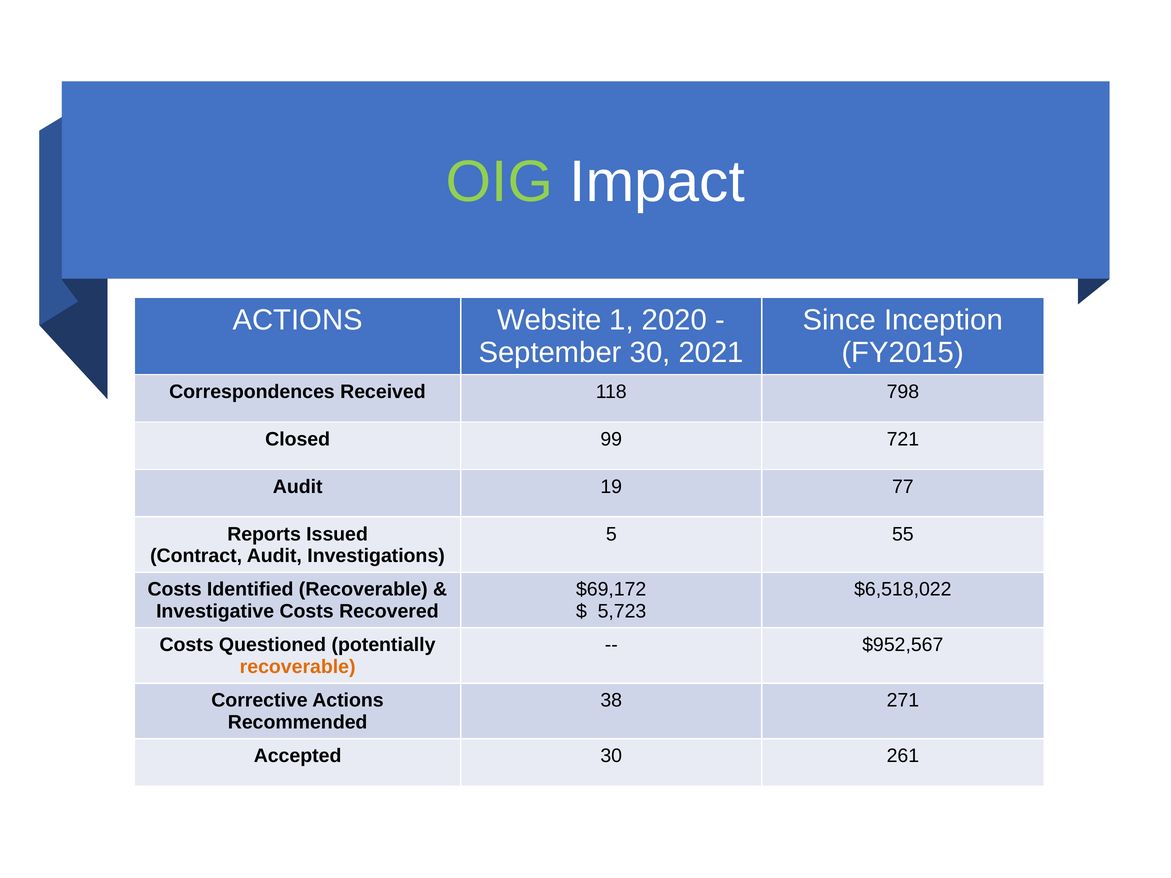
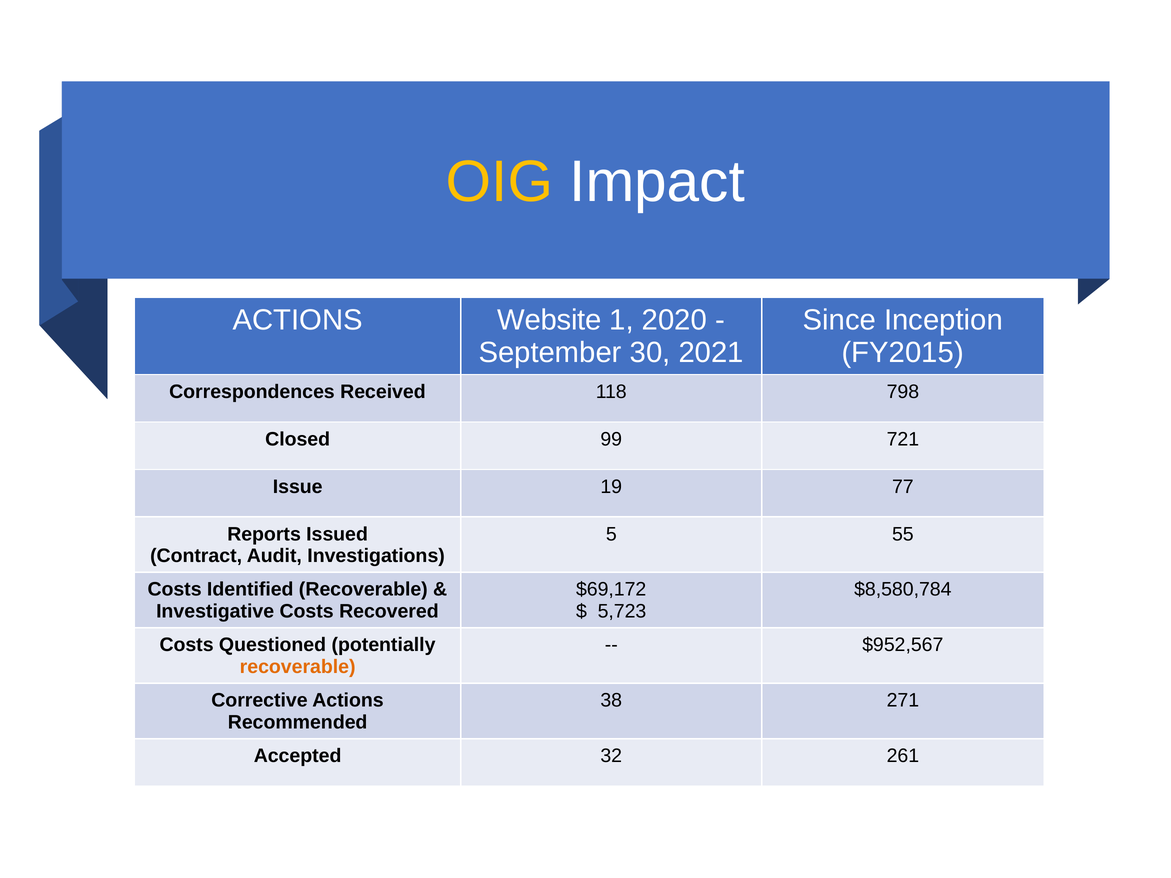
OIG colour: light green -> yellow (500, 182)
Audit: Audit -> Issue (298, 487)
$6,518,022: $6,518,022 -> $8,580,784 (903, 590)
Accepted 30: 30 -> 32 (611, 756)
